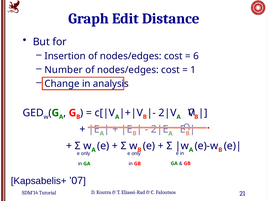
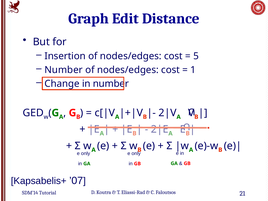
6: 6 -> 5 (196, 56)
in analysis: analysis -> number (111, 84)
